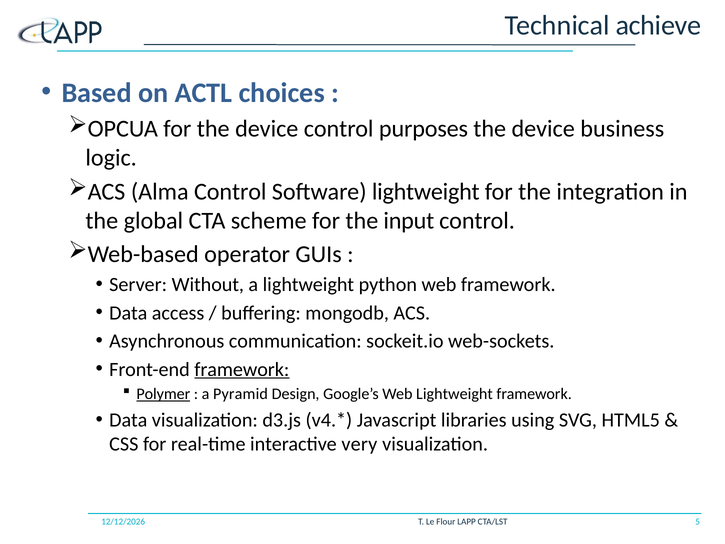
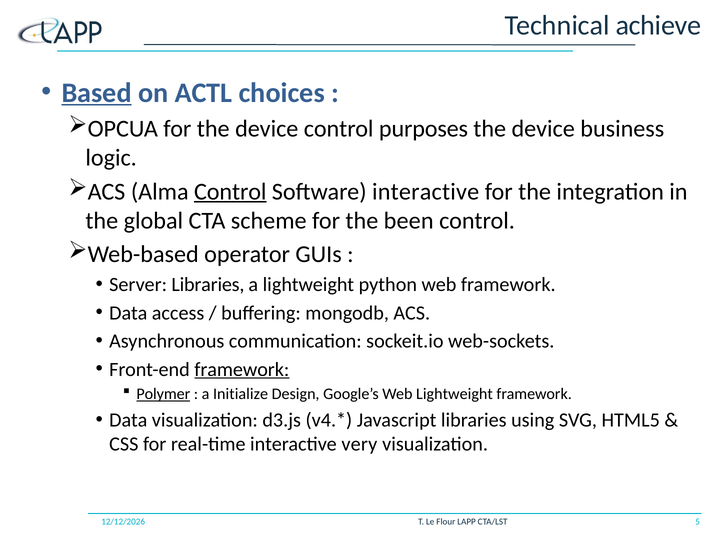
Based underline: none -> present (97, 93)
Control underline: none -> present (230, 191)
Software lightweight: lightweight -> interactive (426, 191)
input: input -> been (409, 220)
Server Without: Without -> Libraries (208, 285)
Pyramid: Pyramid -> Initialize (241, 394)
